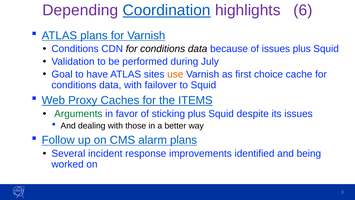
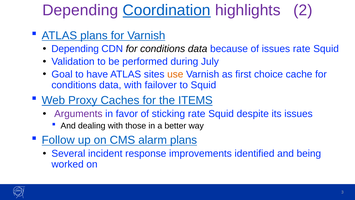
6: 6 -> 2 (303, 10)
Conditions: Conditions -> Depending (75, 49)
issues plus: plus -> rate (302, 49)
Arguments colour: green -> purple (78, 114)
sticking plus: plus -> rate (197, 114)
